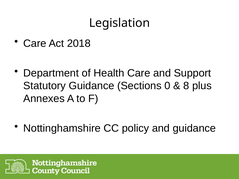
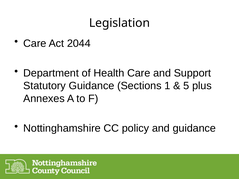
2018: 2018 -> 2044 (79, 43)
0: 0 -> 1 (167, 86)
8: 8 -> 5 (186, 86)
